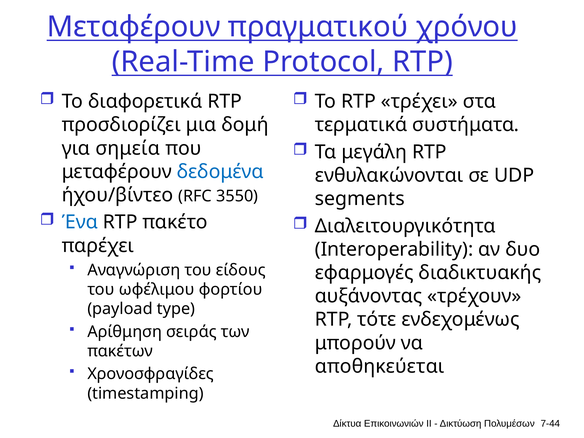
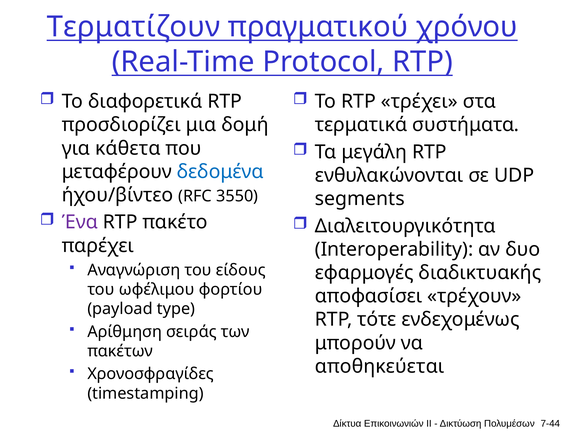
Μεταφέρουν: Μεταφέρουν -> Τερματίζουν (133, 27)
σημεία: σημεία -> κάθετα (128, 148)
Ένα colour: blue -> purple (80, 222)
αυξάνοντας: αυξάνοντας -> αποφασίσει (369, 296)
